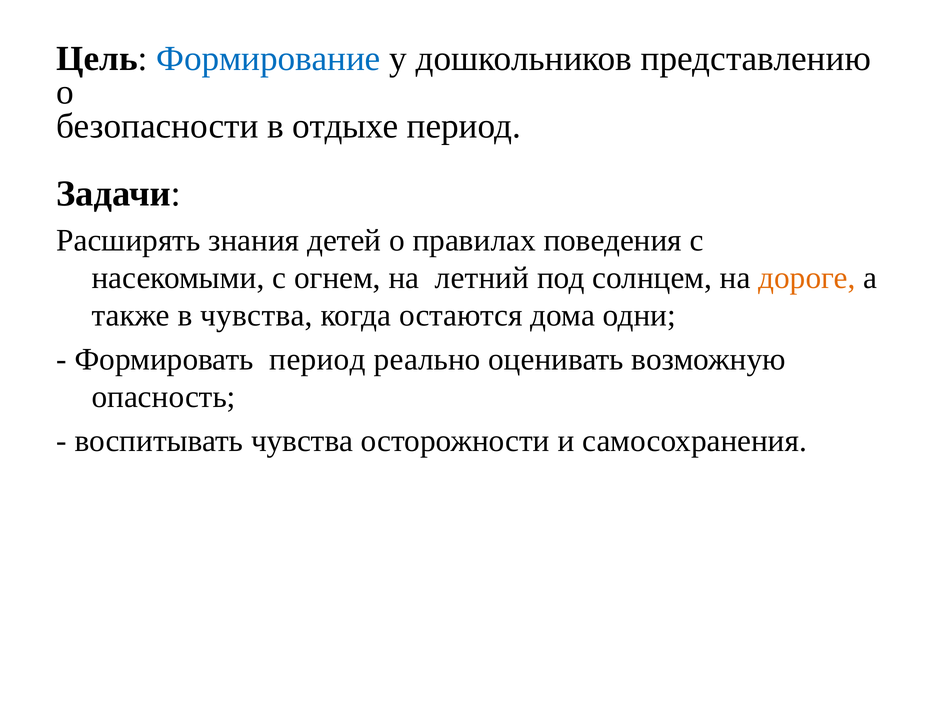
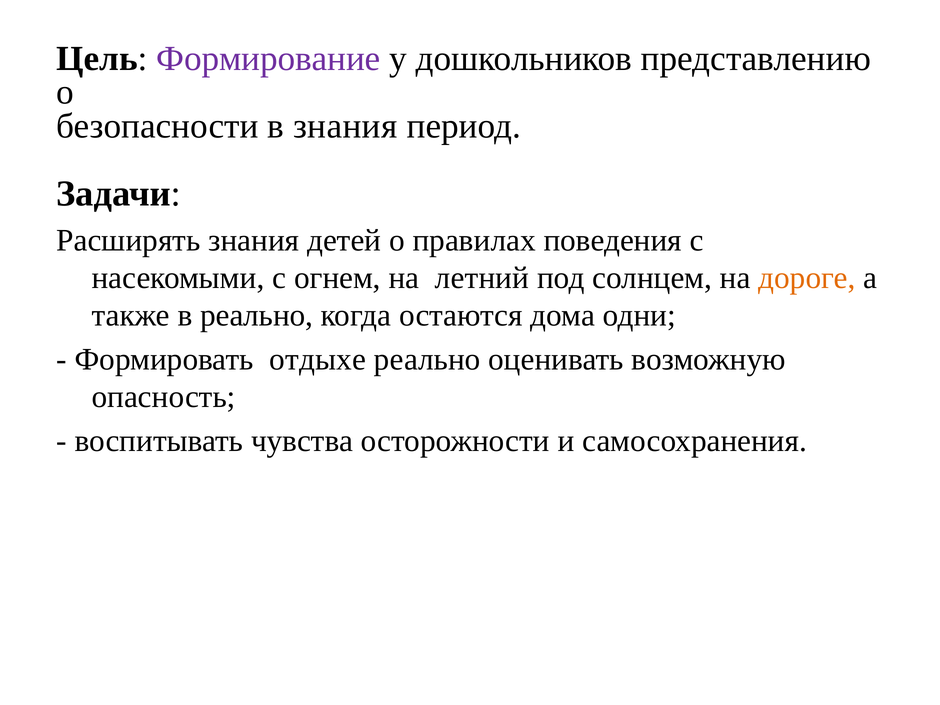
Формирование colour: blue -> purple (268, 58)
в отдыхе: отдыхе -> знания (345, 126)
в чувства: чувства -> реально (257, 316)
Формировать период: период -> отдыхе (318, 359)
